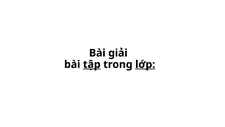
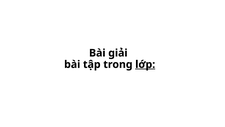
tập underline: present -> none (92, 64)
